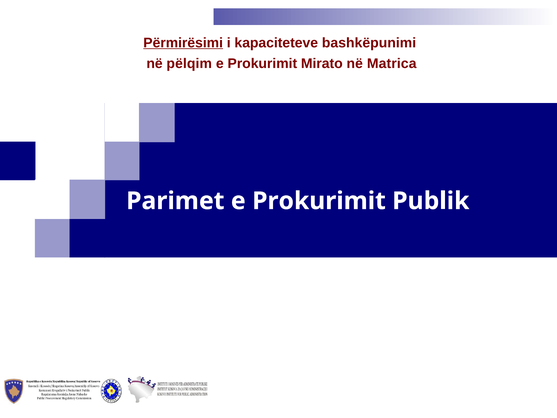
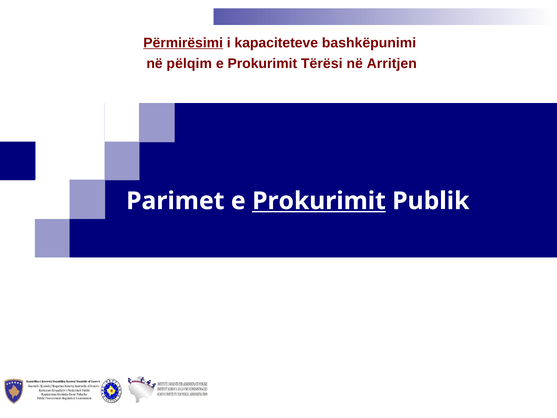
Mirato: Mirato -> Tërësi (322, 63)
Matrica: Matrica -> Arritjen (392, 63)
Prokurimit underline: none -> present (319, 201)
